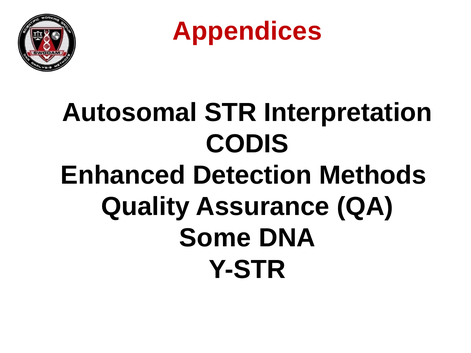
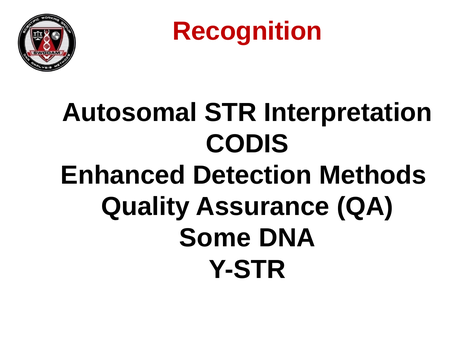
Appendices: Appendices -> Recognition (247, 31)
